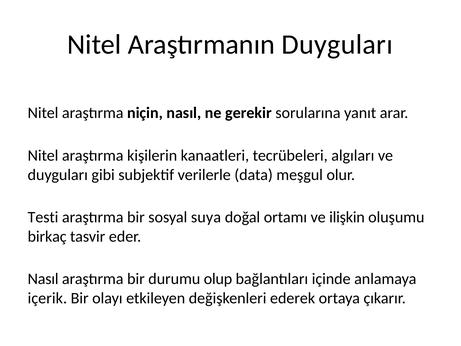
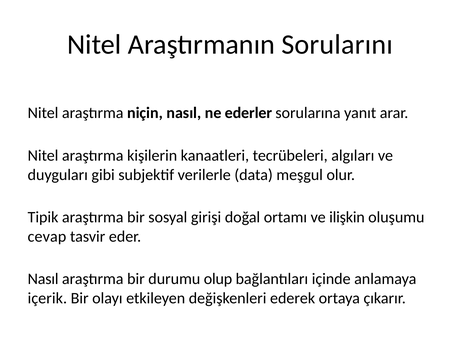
Araştırmanın Duyguları: Duyguları -> Sorularını (337, 45)
gerekir: gerekir -> ederler (249, 113)
Testi: Testi -> Tipik (43, 217)
suya: suya -> girişi (206, 217)
birkaç: birkaç -> cevap (47, 236)
